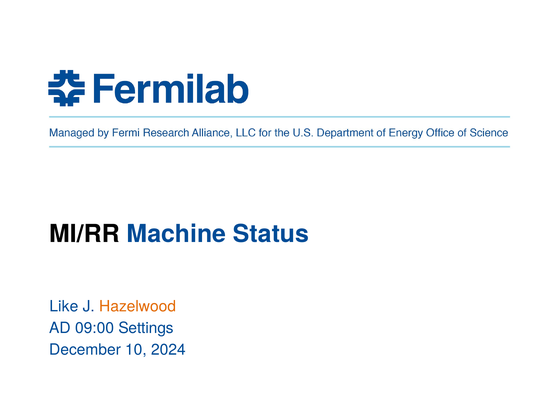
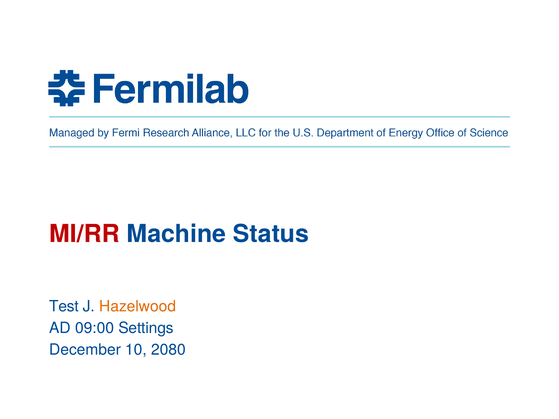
MI/RR colour: black -> red (84, 234)
Like: Like -> Test (64, 306)
2024: 2024 -> 2080 (168, 350)
